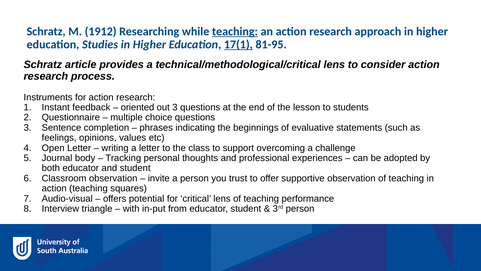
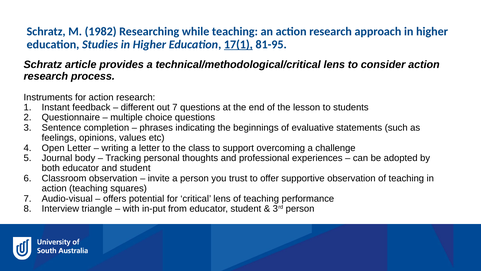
1912: 1912 -> 1982 (101, 31)
teaching underline: present -> none (235, 31)
oriented: oriented -> different (137, 107)
out 3: 3 -> 7 (175, 107)
